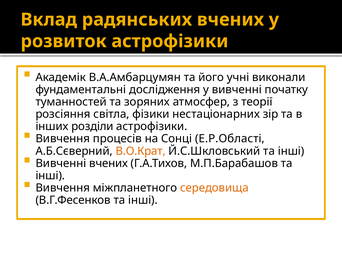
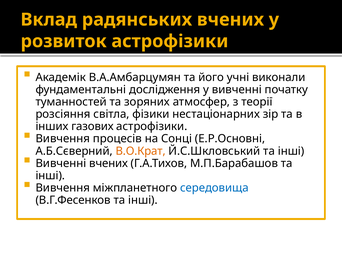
розділи: розділи -> газових (92, 127)
Е.Р.Області: Е.Р.Області -> Е.Р.Основні (230, 139)
середовища colour: orange -> blue (214, 188)
